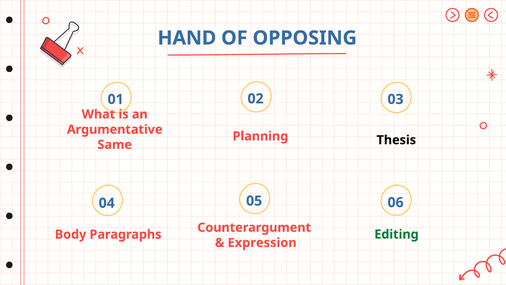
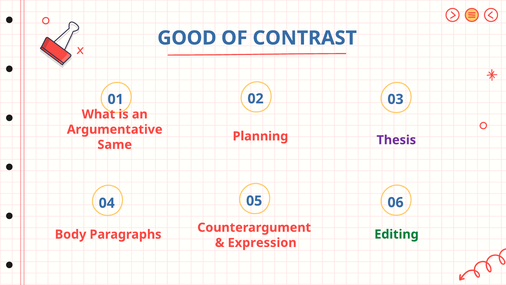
HAND: HAND -> GOOD (187, 38)
OPPOSING: OPPOSING -> CONTRAST (305, 38)
Thesis colour: black -> purple (396, 140)
